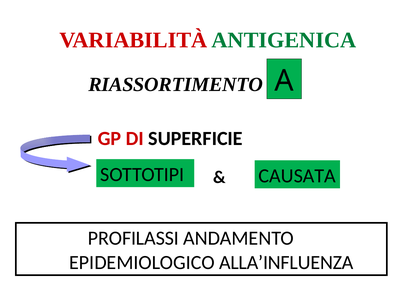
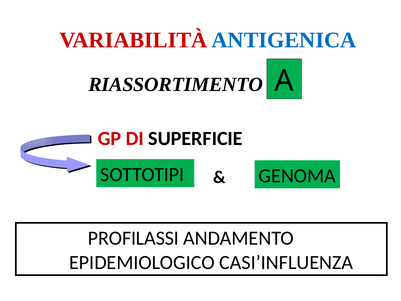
ANTIGENICA colour: green -> blue (284, 40)
CAUSATA: CAUSATA -> GENOMA (297, 176)
ALLA’INFLUENZA: ALLA’INFLUENZA -> CASI’INFLUENZA (286, 262)
